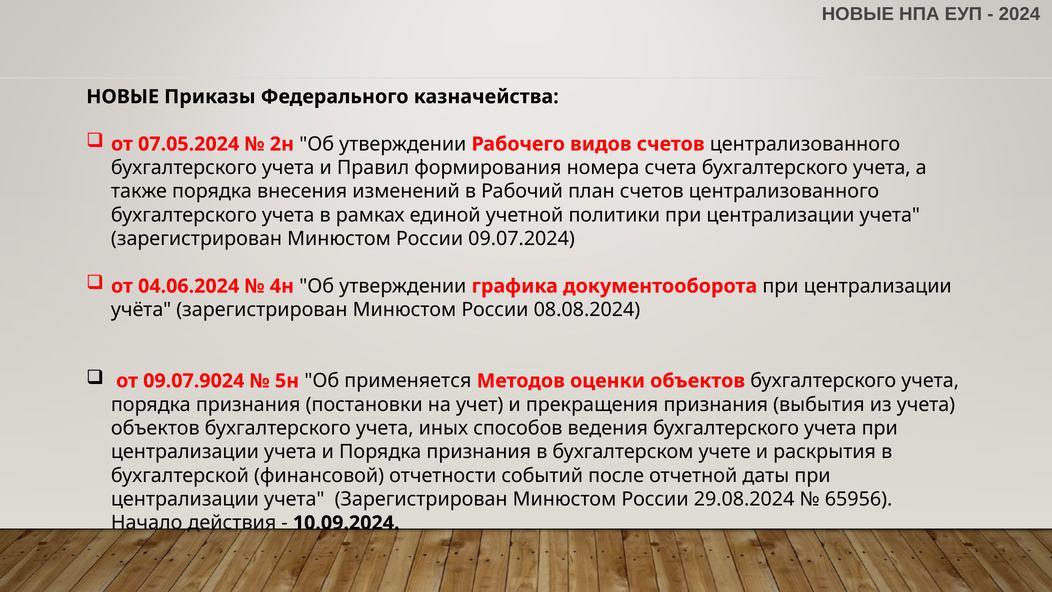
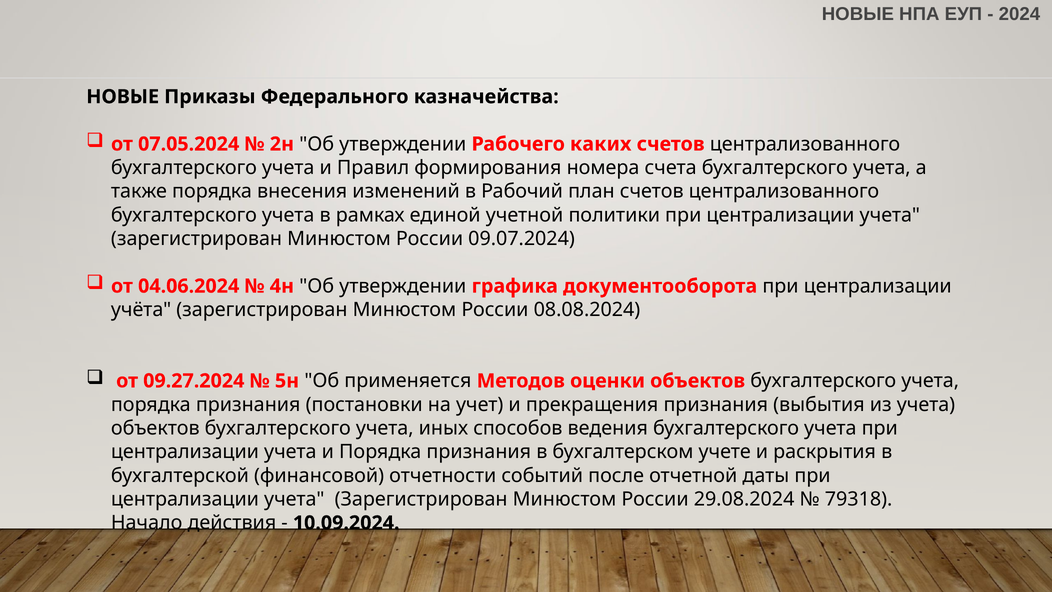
видов: видов -> каких (601, 144)
09.07.9024: 09.07.9024 -> 09.27.2024 (194, 381)
65956: 65956 -> 79318 (859, 499)
